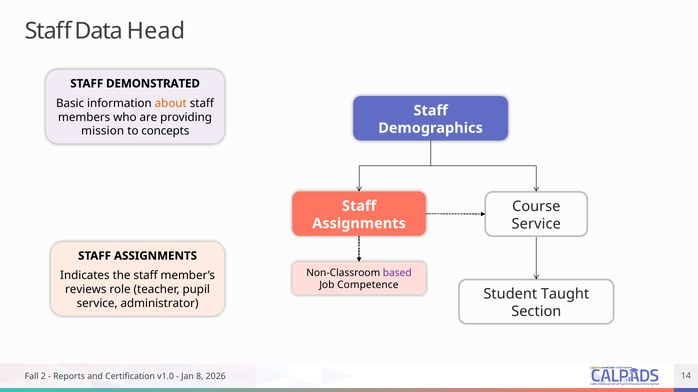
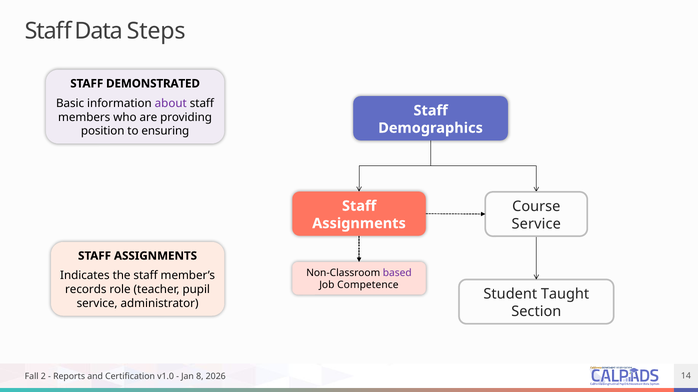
Head: Head -> Steps (156, 31)
about colour: orange -> purple (171, 103)
mission: mission -> position (103, 131)
concepts: concepts -> ensuring (165, 131)
reviews: reviews -> records (86, 290)
